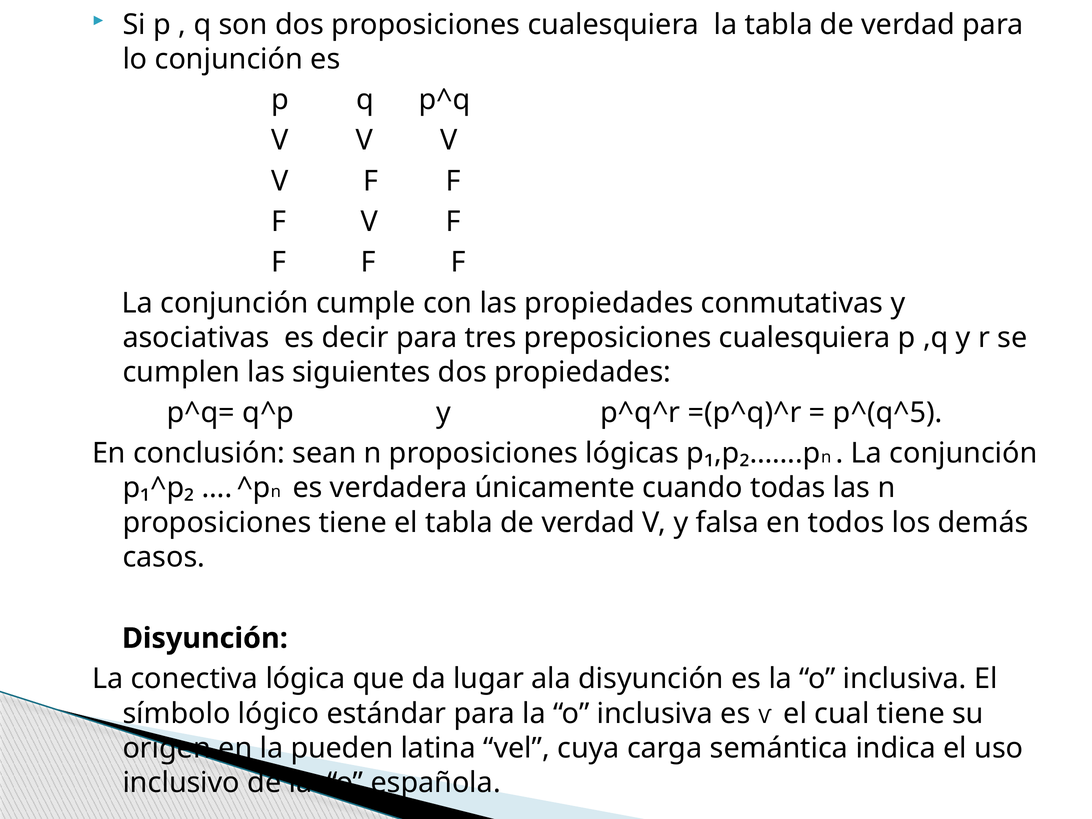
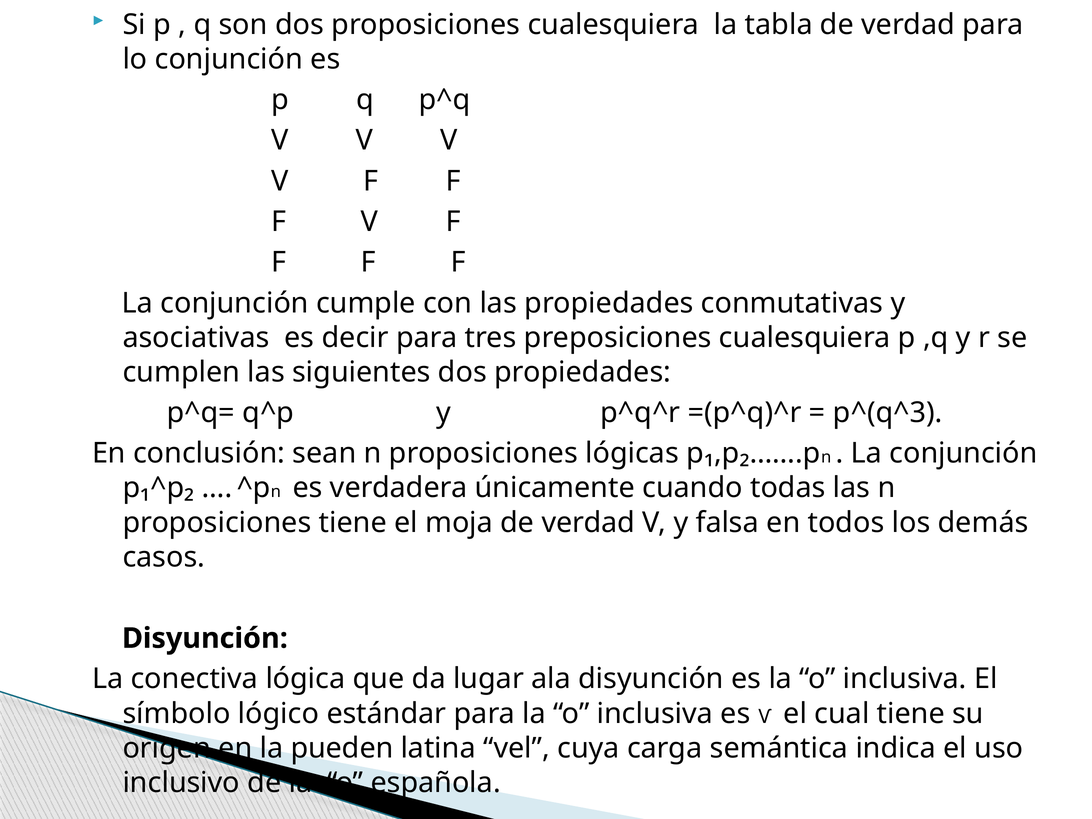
p^(q^5: p^(q^5 -> p^(q^3 (888, 413)
el tabla: tabla -> moja (459, 523)
